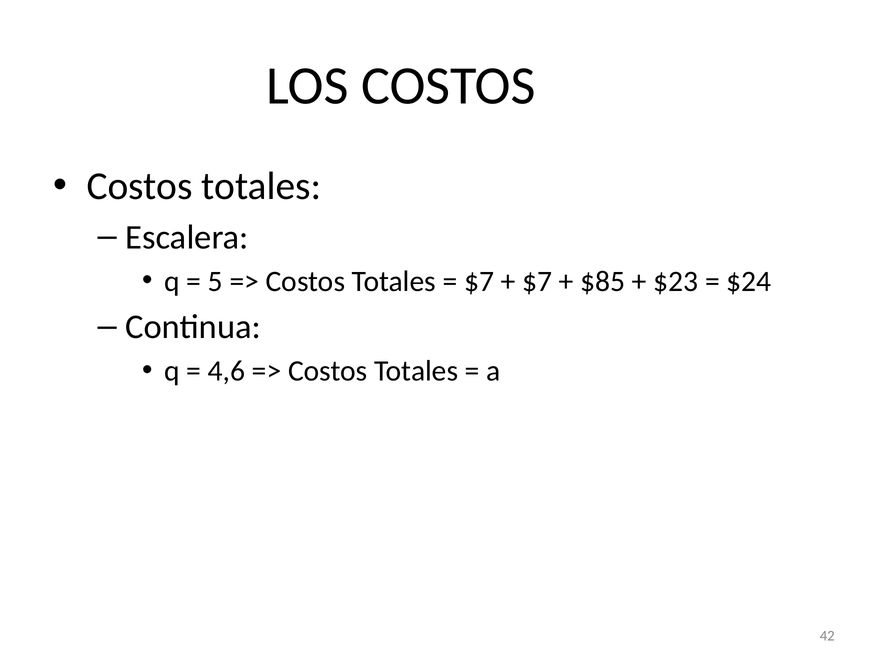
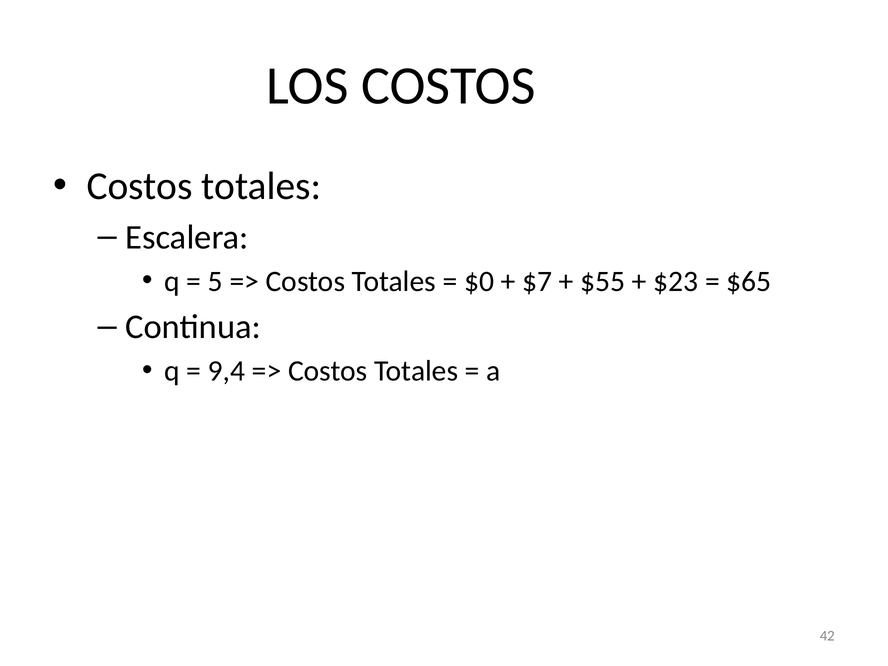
$7: $7 -> $0 (479, 281)
$85: $85 -> $55 (603, 281)
$24: $24 -> $65 (749, 281)
4,6: 4,6 -> 9,4 (227, 371)
